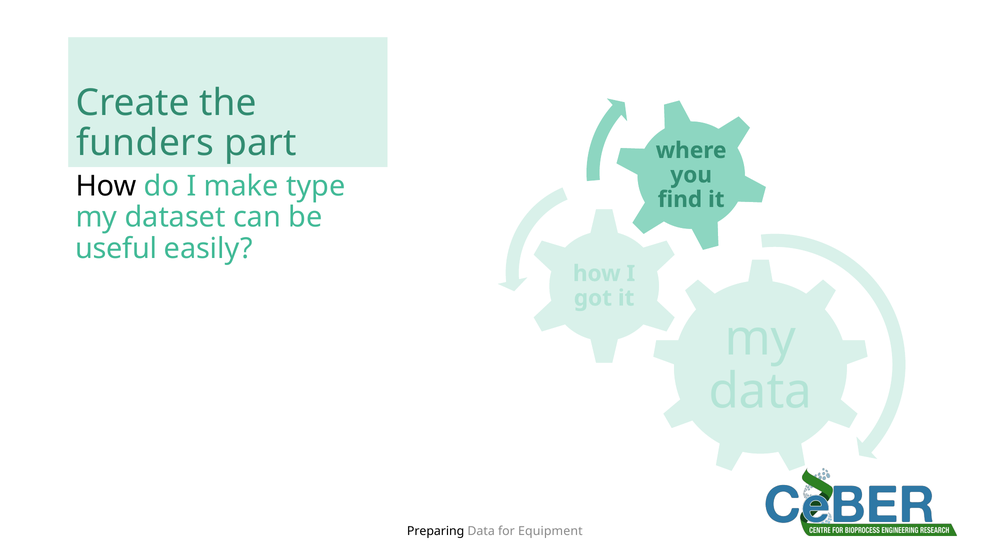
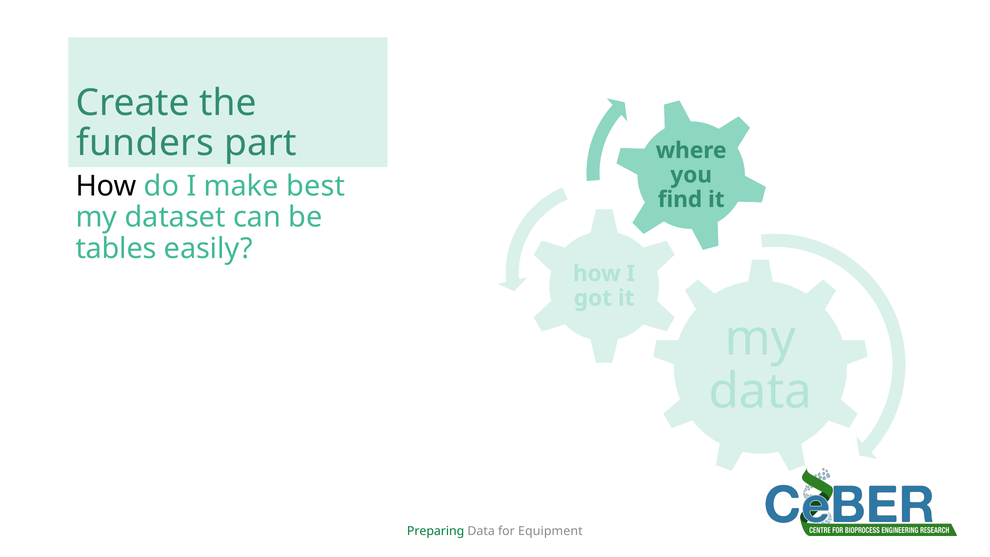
type: type -> best (316, 186)
useful: useful -> tables (116, 248)
Preparing colour: black -> green (436, 531)
